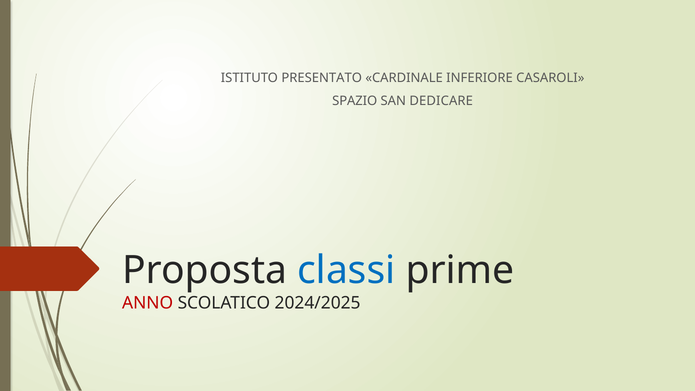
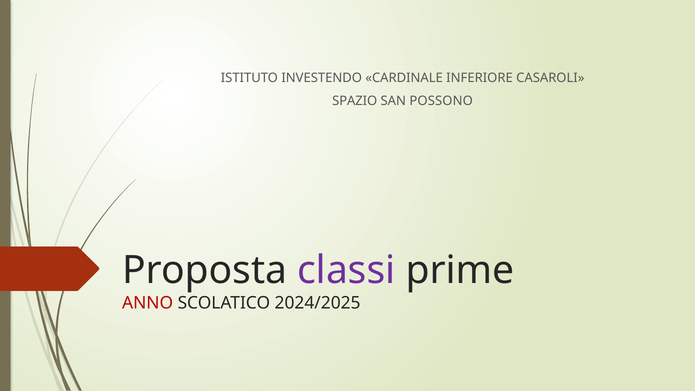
PRESENTATO: PRESENTATO -> INVESTENDO (322, 78)
DEDICARE: DEDICARE -> POSSONO (441, 101)
classi colour: blue -> purple (346, 270)
